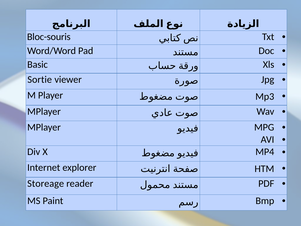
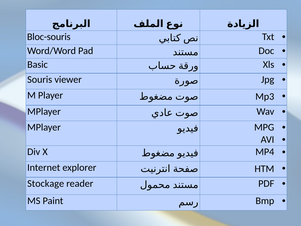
Sortie: Sortie -> Souris (40, 79)
Storeage: Storeage -> Stockage (46, 183)
